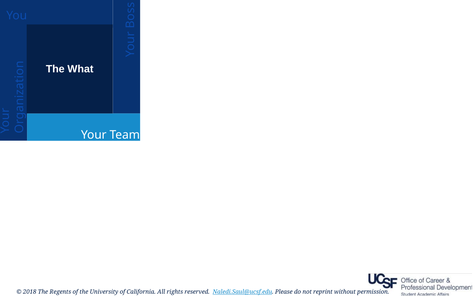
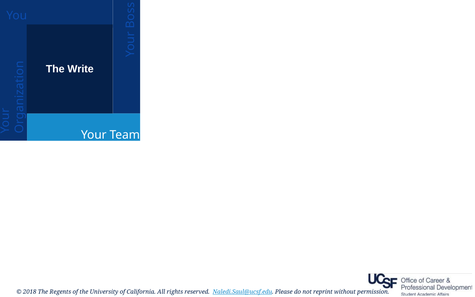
What: What -> Write (81, 69)
